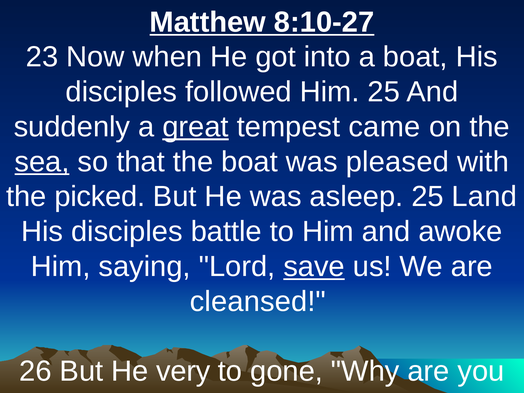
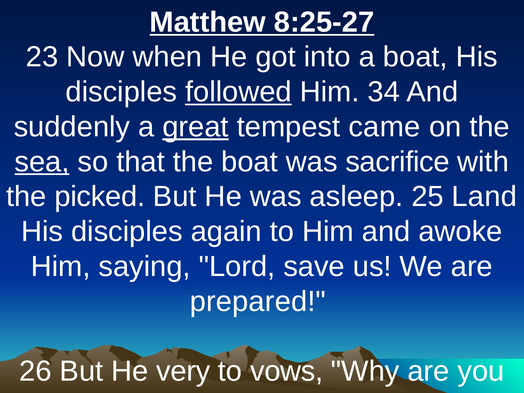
8:10-27: 8:10-27 -> 8:25-27 (324, 22)
followed underline: none -> present (238, 92)
Him 25: 25 -> 34 (384, 92)
pleased: pleased -> sacrifice (398, 162)
battle: battle -> again (226, 232)
save underline: present -> none (314, 267)
cleansed: cleansed -> prepared (258, 301)
gone: gone -> vows (287, 371)
